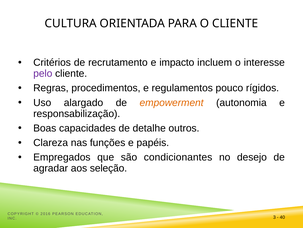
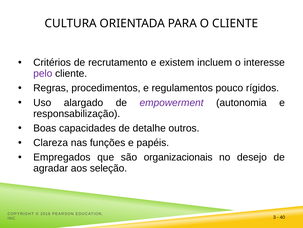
impacto: impacto -> existem (177, 62)
empowerment colour: orange -> purple (172, 102)
condicionantes: condicionantes -> organizacionais (178, 157)
